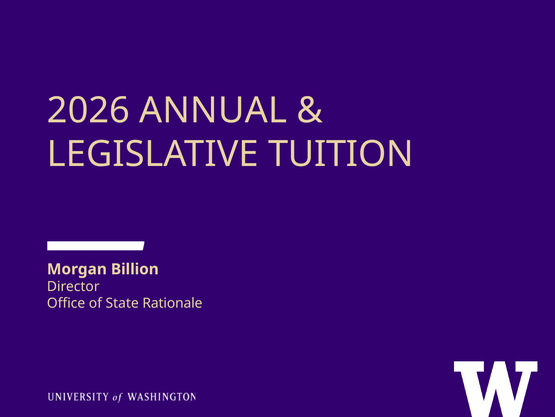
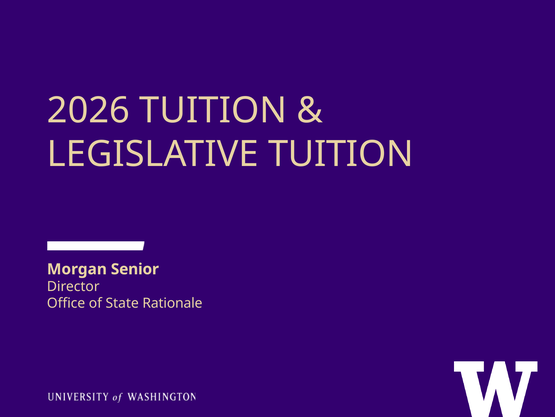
2026 ANNUAL: ANNUAL -> TUITION (213, 110)
Billion: Billion -> Senior (135, 269)
